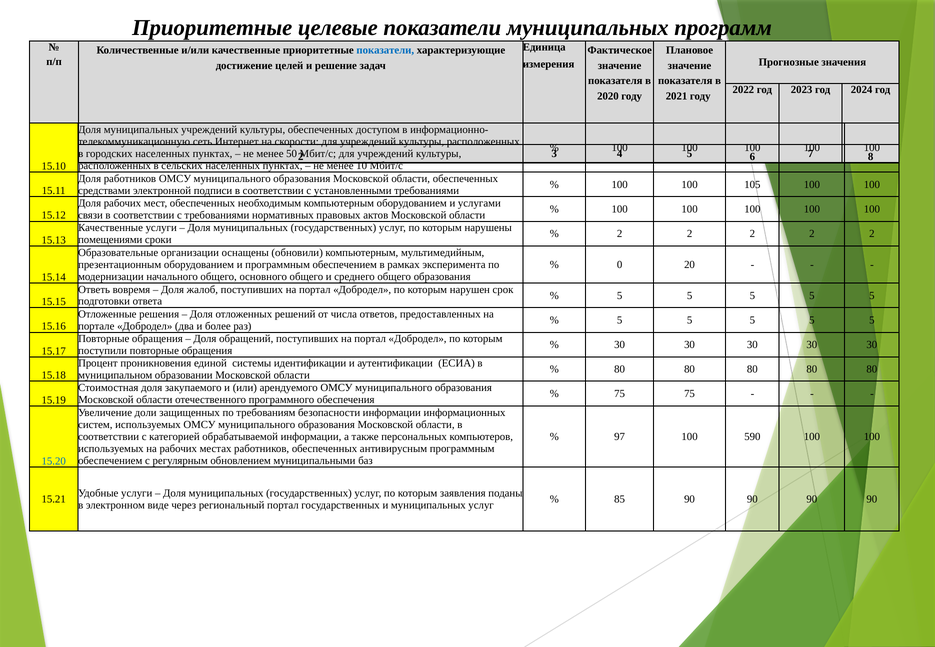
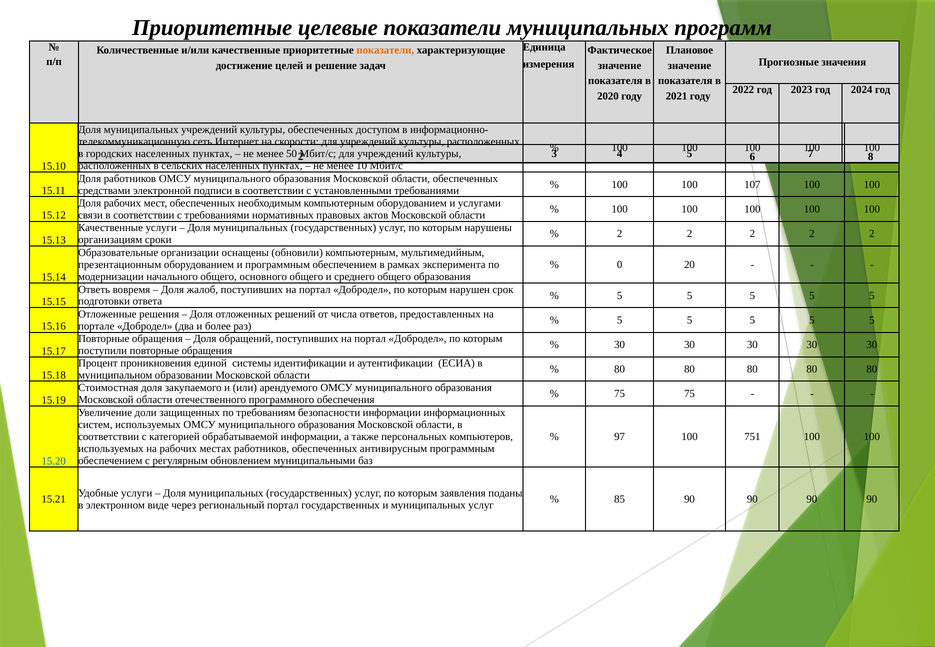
показатели colour: blue -> orange (385, 50)
105: 105 -> 107 (752, 185)
помещениями: помещениями -> организациям (110, 240)
590: 590 -> 751 (752, 437)
